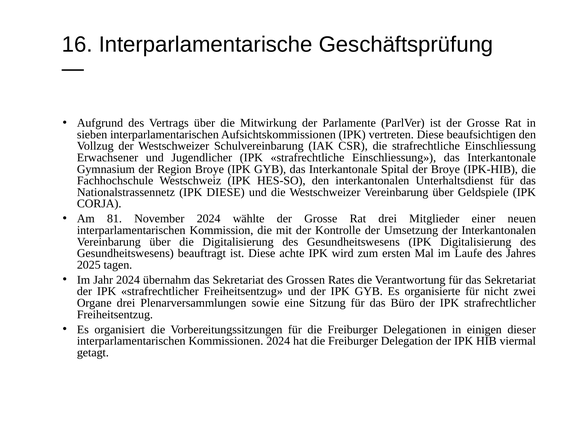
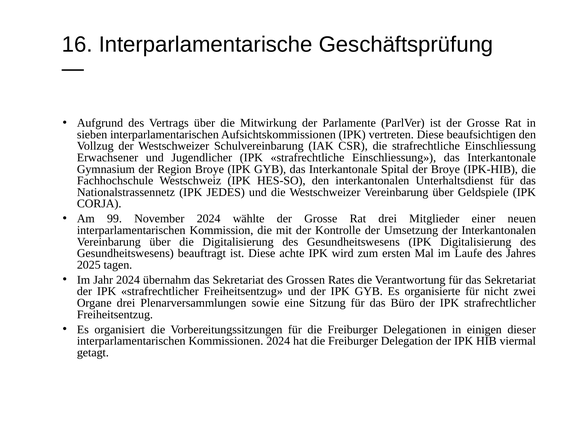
IPK DIESE: DIESE -> JEDES (226, 192)
81: 81 -> 99 (114, 219)
